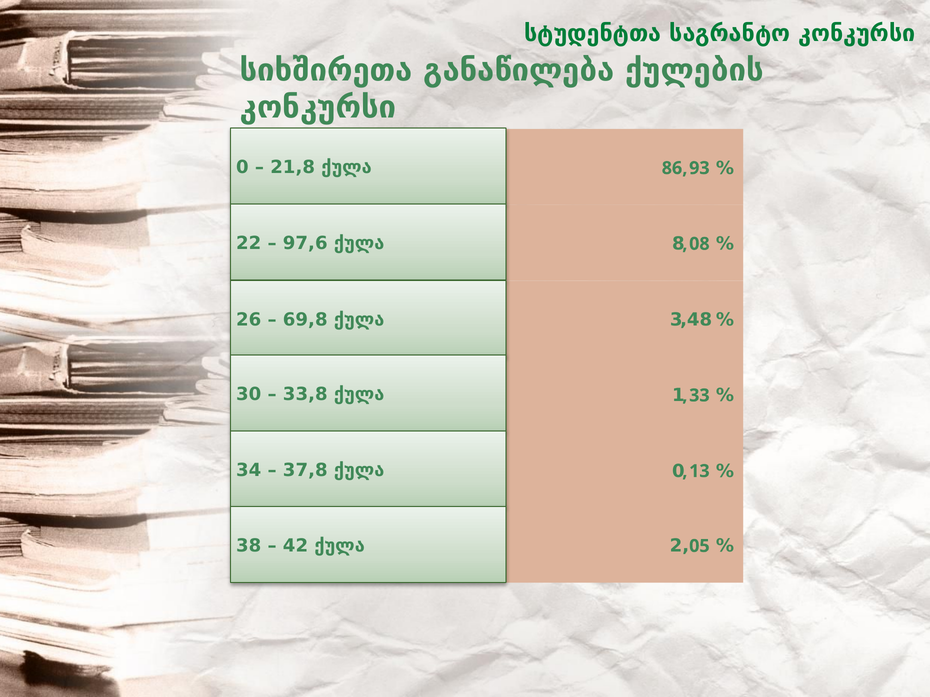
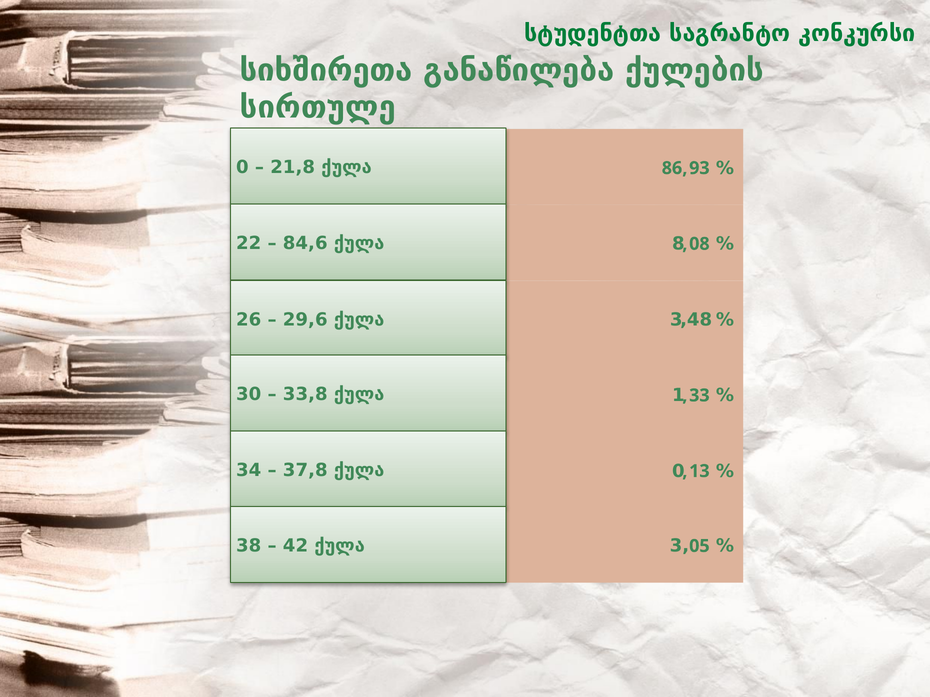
კონკურსი: კონკურსი -> სირთულე (318, 108)
97,6: 97,6 -> 84,6 (305, 243)
69,8: 69,8 -> 29,6 (305, 320)
2: 2 -> 3 (679, 546)
